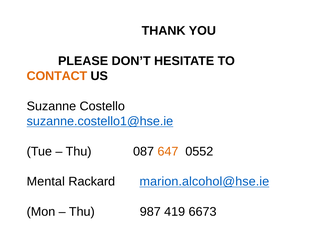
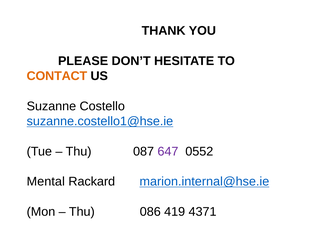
647 colour: orange -> purple (168, 152)
marion.alcohol@hse.ie: marion.alcohol@hse.ie -> marion.internal@hse.ie (204, 182)
987: 987 -> 086 (150, 212)
6673: 6673 -> 4371 (203, 212)
